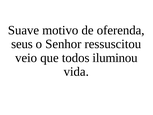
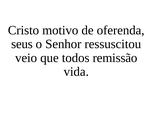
Suave: Suave -> Cristo (24, 30)
iluminou: iluminou -> remissão (115, 58)
